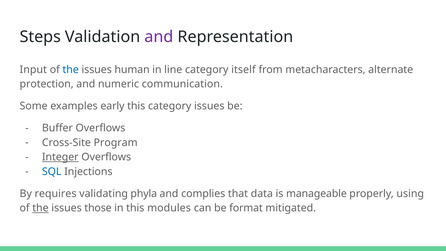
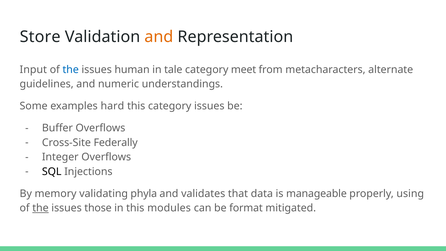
Steps: Steps -> Store (40, 37)
and colour: purple -> orange (159, 37)
line: line -> tale (173, 70)
itself: itself -> meet (244, 70)
protection: protection -> guidelines (47, 84)
communication: communication -> understandings (182, 84)
early: early -> hard (112, 106)
Program: Program -> Federally (116, 143)
Integer underline: present -> none (60, 157)
SQL colour: blue -> black (52, 172)
requires: requires -> memory (56, 194)
complies: complies -> validates (203, 194)
